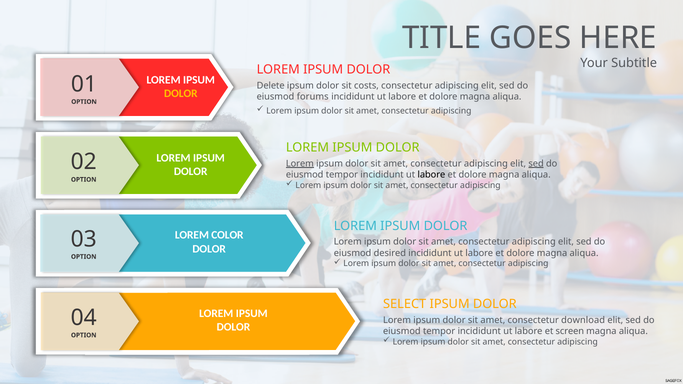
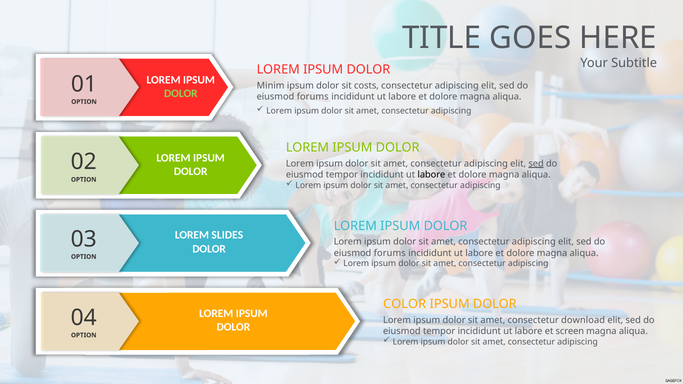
Delete: Delete -> Minim (271, 86)
DOLOR colour: yellow -> light green (181, 94)
Lorem underline: present -> none (300, 164)
COLOR: COLOR -> SLIDES (227, 235)
desired: desired -> forums (390, 253)
SELECT: SELECT -> COLOR (405, 304)
